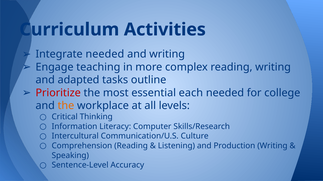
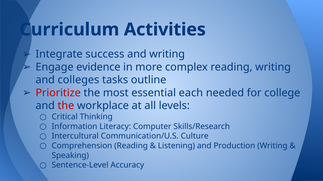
Integrate needed: needed -> success (105, 54)
teaching: teaching -> evidence (98, 67)
adapted: adapted -> colleges (78, 80)
the colour: orange -> red (66, 106)
